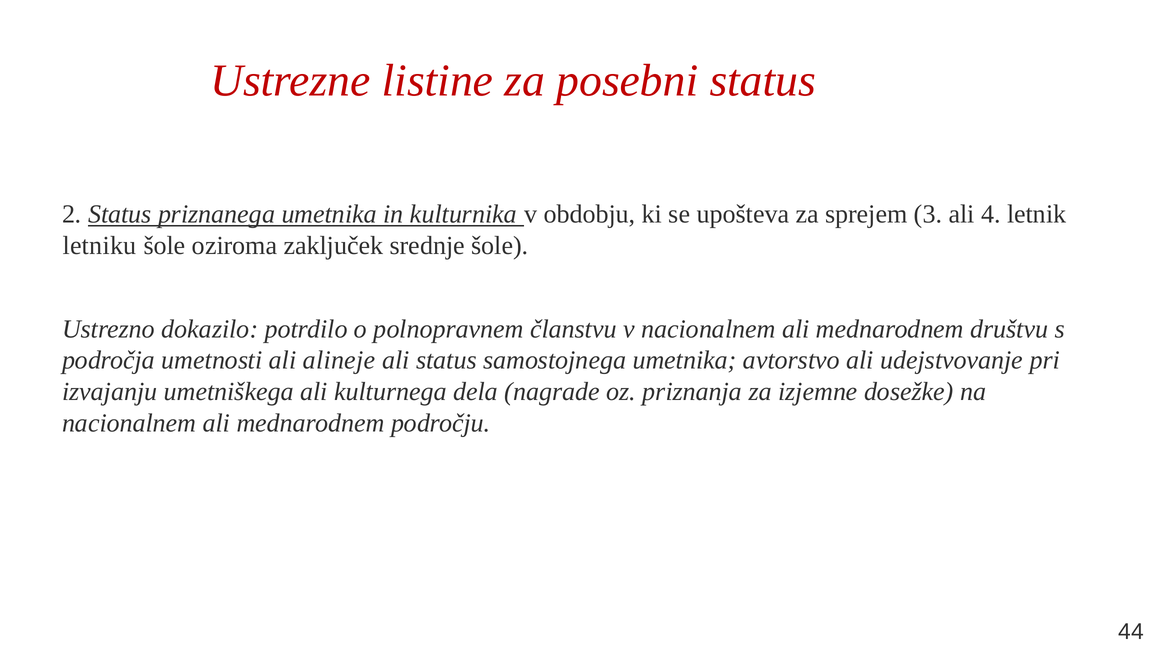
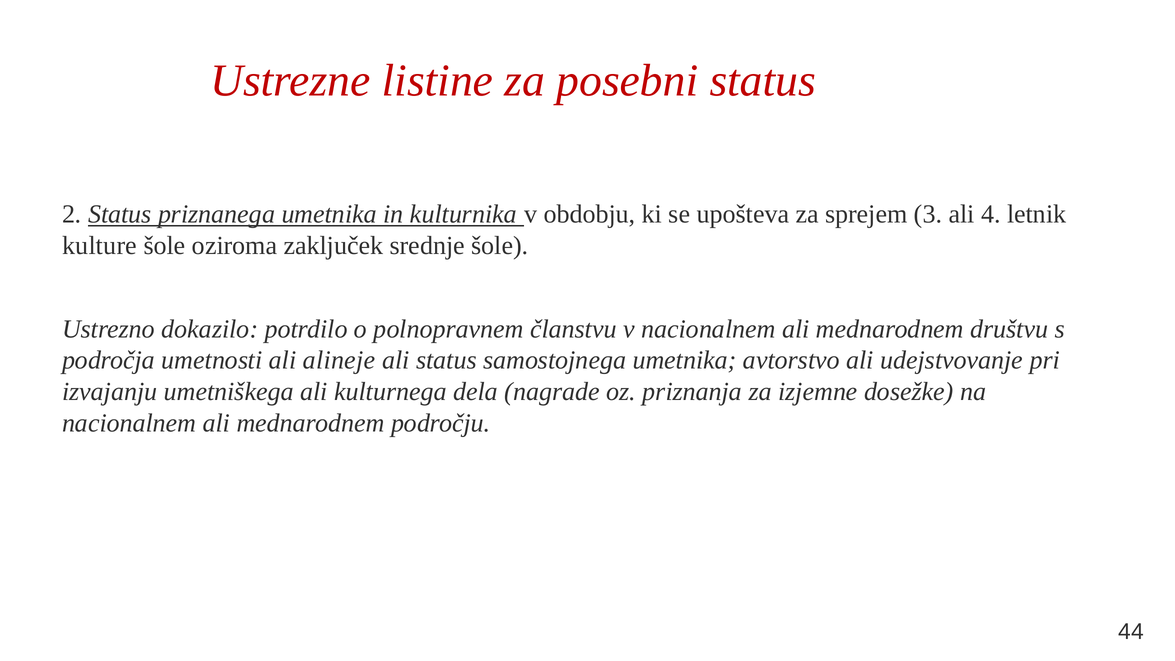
letniku: letniku -> kulture (100, 245)
